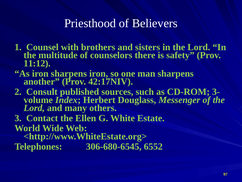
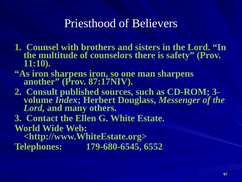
11:12: 11:12 -> 11:10 (37, 63)
42:17NIV: 42:17NIV -> 87:17NIV (111, 81)
306-680-6545: 306-680-6545 -> 179-680-6545 (114, 146)
